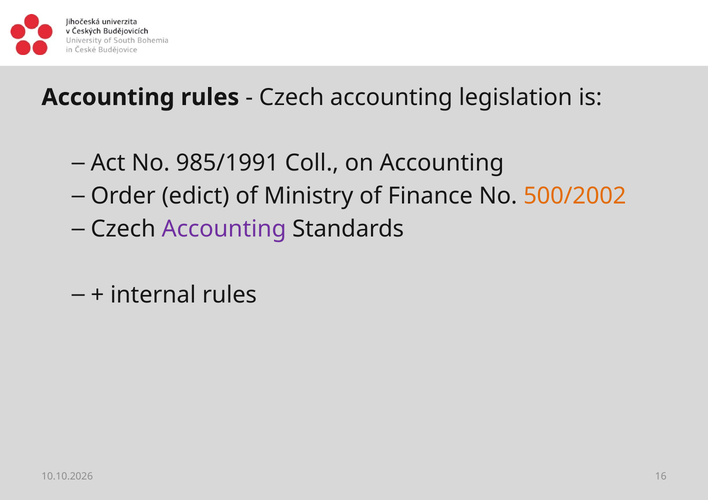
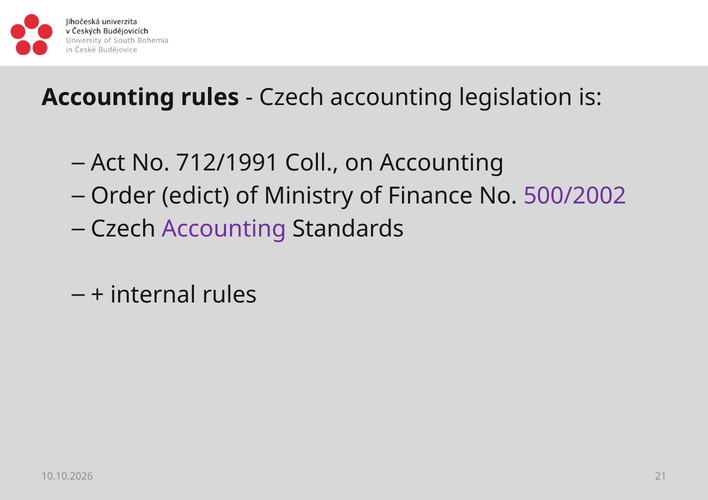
985/1991: 985/1991 -> 712/1991 (227, 163)
500/2002 colour: orange -> purple (575, 196)
16: 16 -> 21 (661, 477)
